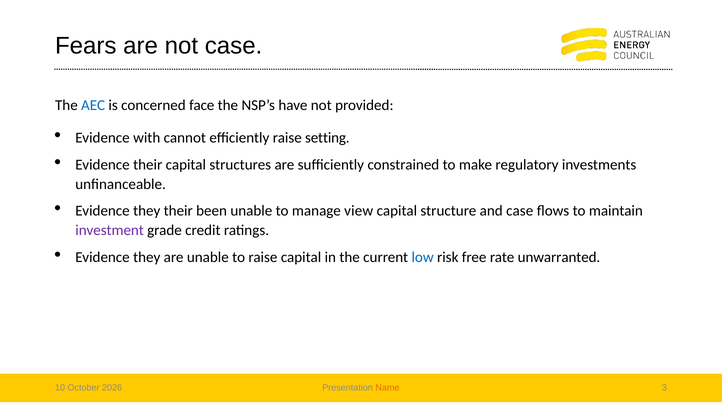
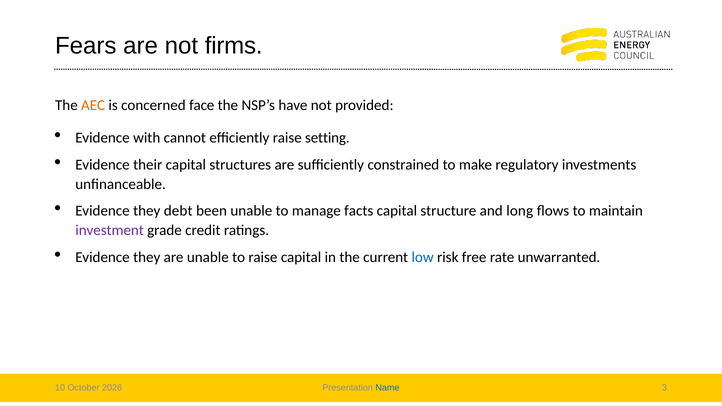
not case: case -> firms (234, 46)
AEC colour: blue -> orange (93, 105)
they their: their -> debt (178, 211)
view: view -> facts (359, 211)
and case: case -> long (520, 211)
Name colour: orange -> blue (387, 388)
